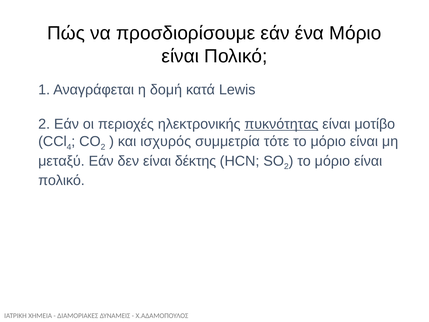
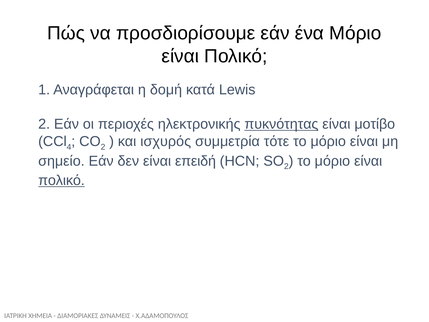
μεταξύ: μεταξύ -> σημείο (61, 161)
δέκτης: δέκτης -> επειδή (195, 161)
πολικό underline: none -> present (61, 180)
